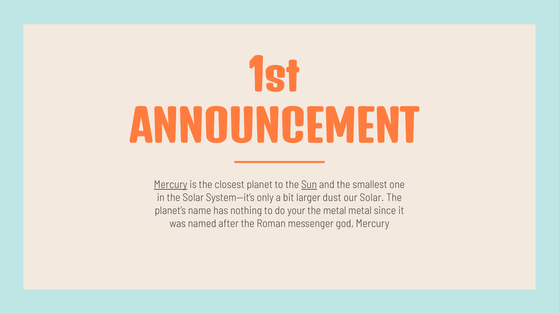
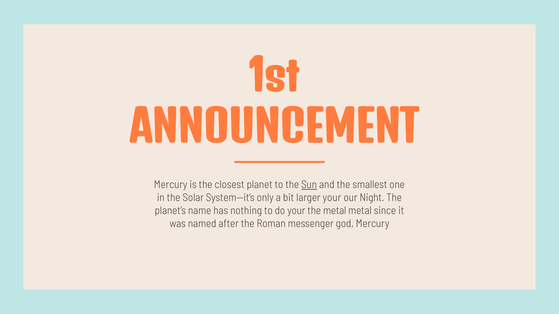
Mercury underline: present -> none (171, 185)
larger dust: dust -> your (332, 198)
our Solar: Solar -> Night (372, 198)
